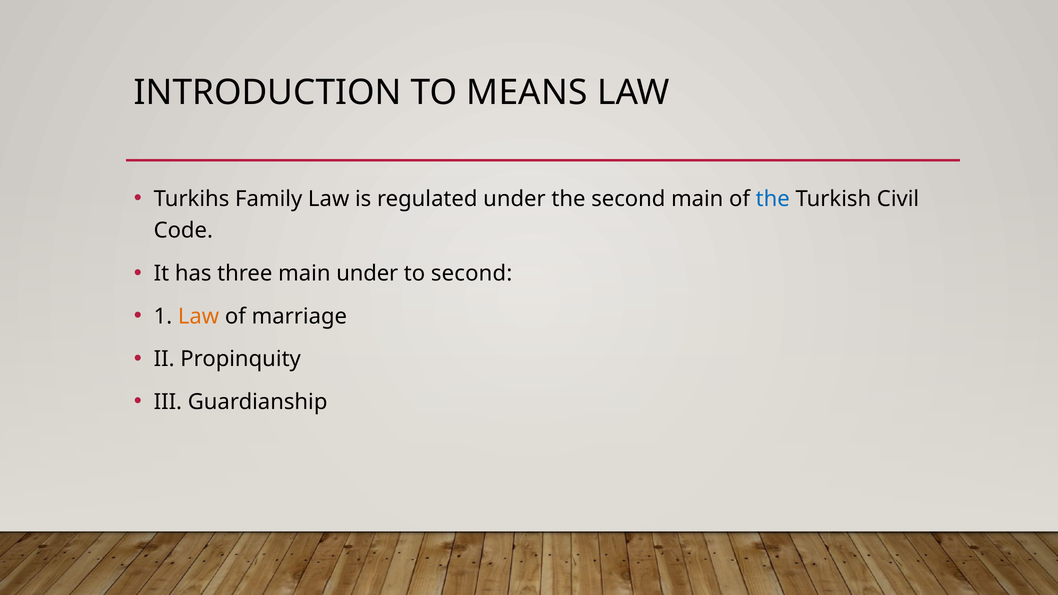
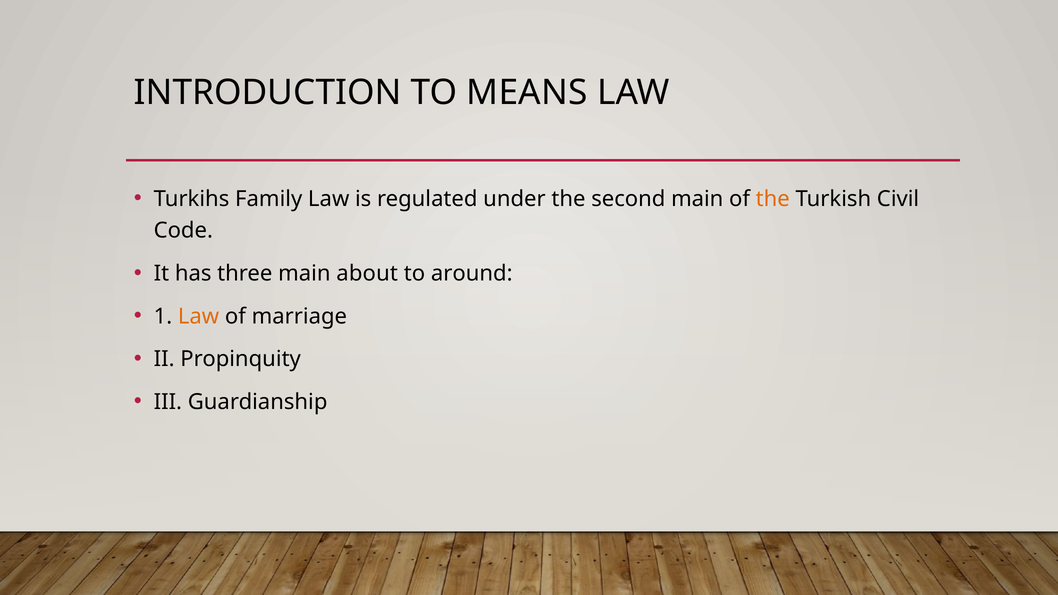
the colour: blue -> orange (773, 199)
main under: under -> about (367, 274)
to second: second -> around (472, 274)
